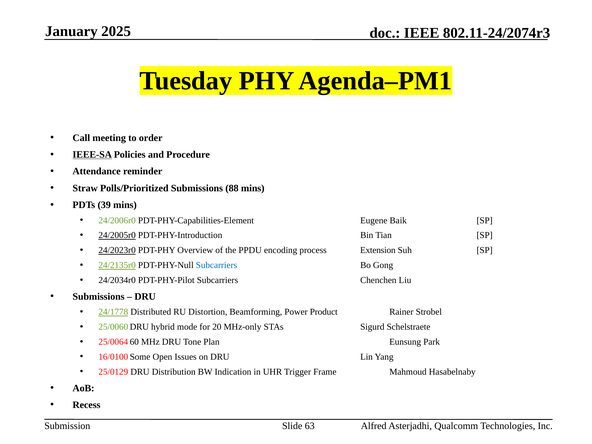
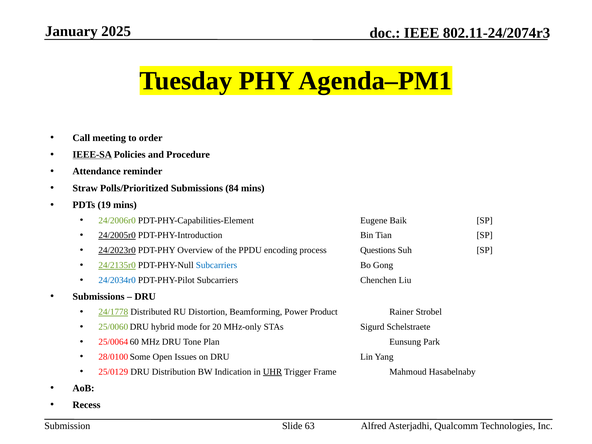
88: 88 -> 84 (232, 188)
39: 39 -> 19 (104, 205)
Extension: Extension -> Questions (378, 250)
24/2034r0 colour: black -> blue (117, 280)
16/0100: 16/0100 -> 28/0100 (113, 357)
UHR underline: none -> present (272, 372)
